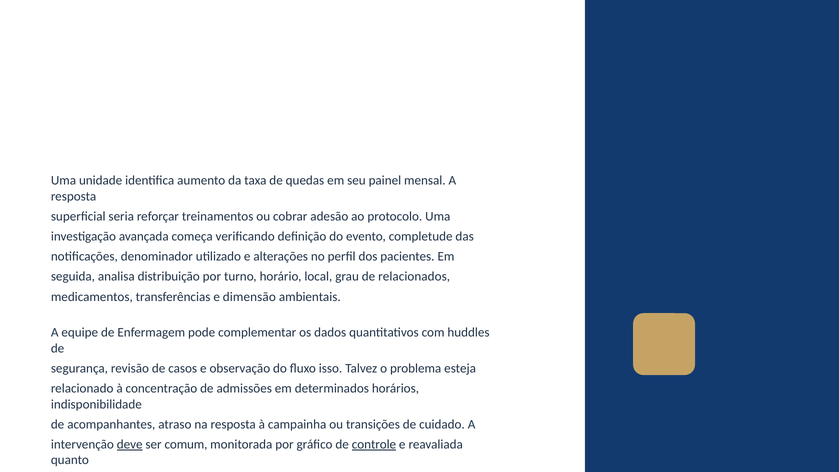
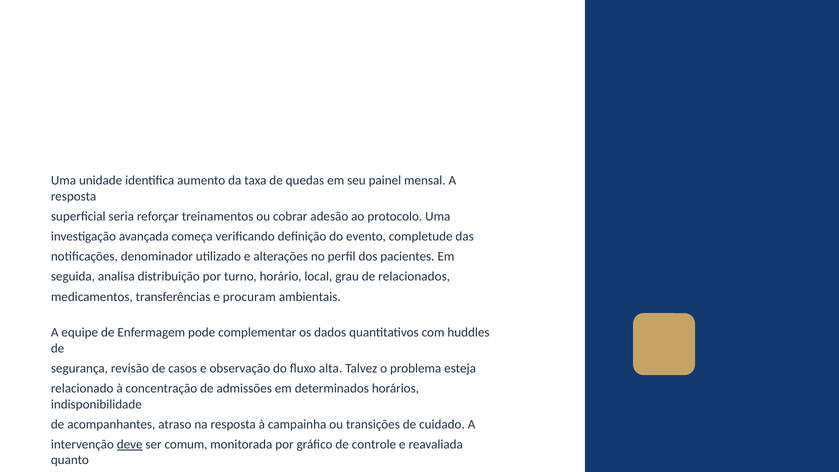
dimensão: dimensão -> procuram (249, 297)
isso: isso -> alta (331, 368)
controle underline: present -> none (374, 444)
